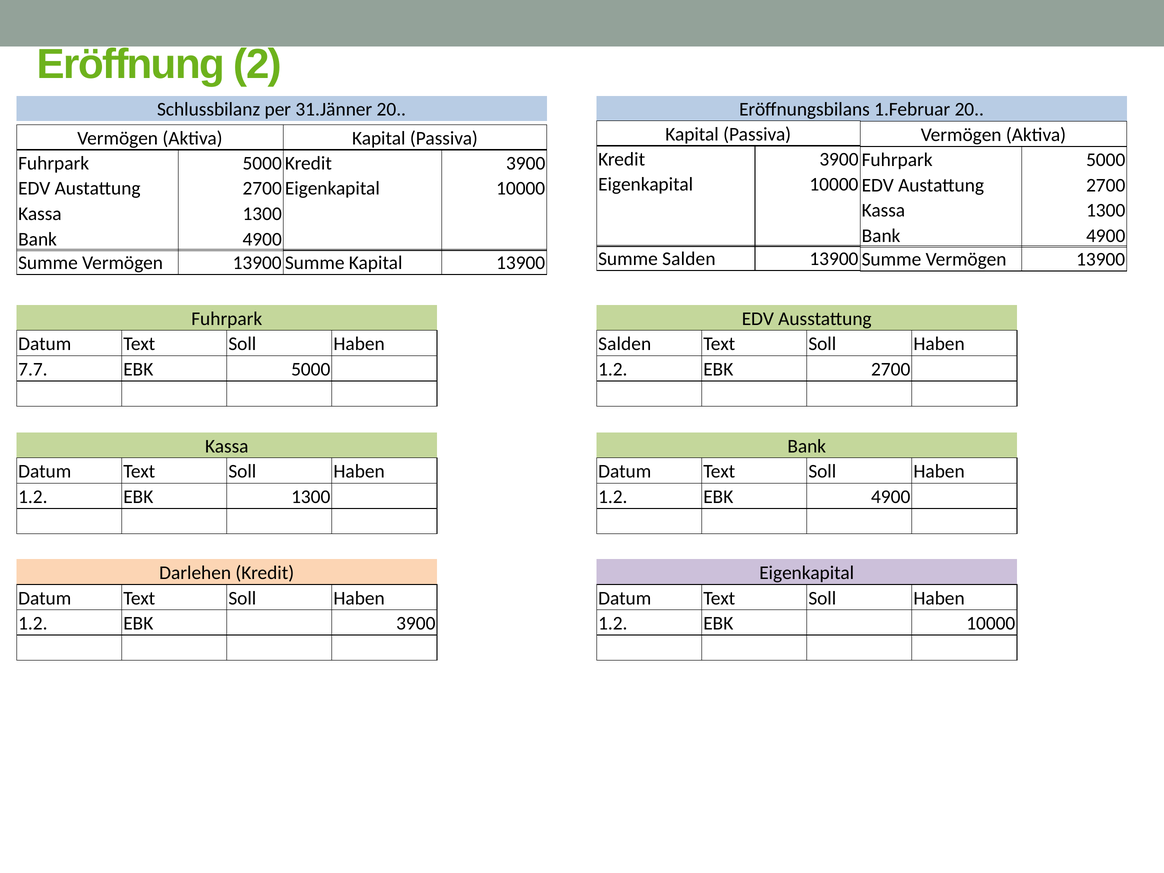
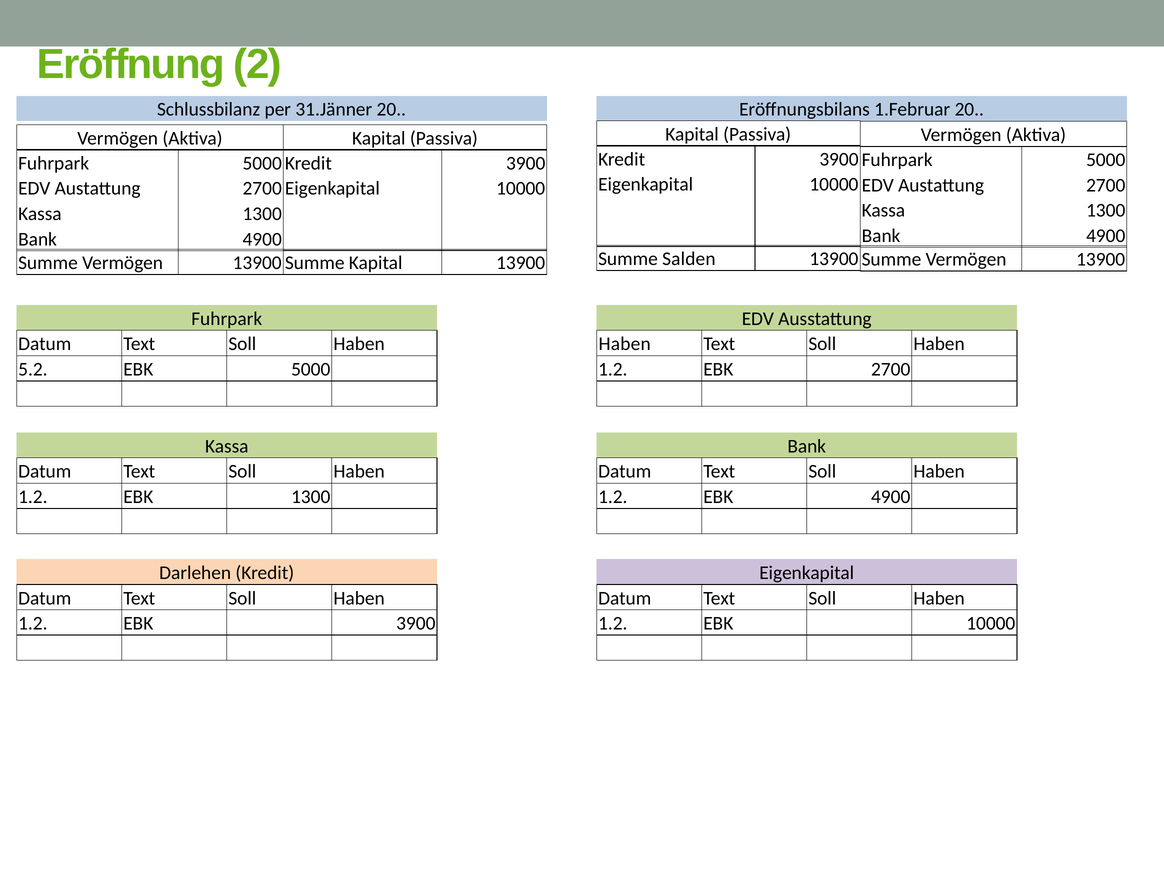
Salden: Salden -> Haben (625, 344)
7.7: 7.7 -> 5.2 (33, 369)
